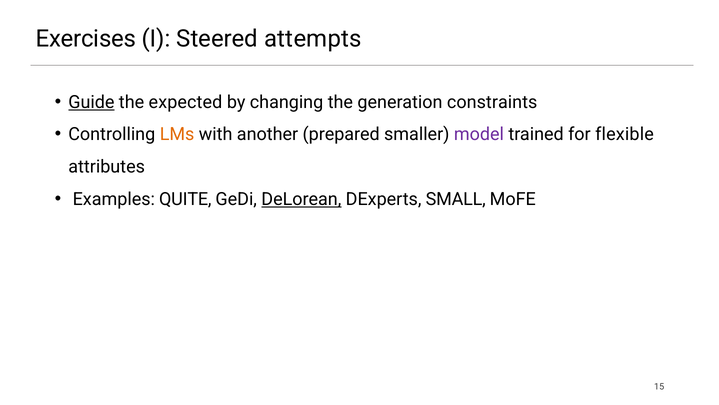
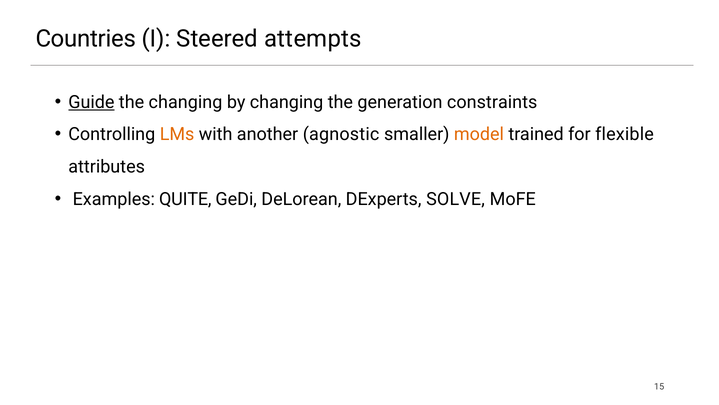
Exercises: Exercises -> Countries (86, 39)
the expected: expected -> changing (186, 102)
prepared: prepared -> agnostic (341, 134)
model colour: purple -> orange (479, 134)
DeLorean underline: present -> none (301, 199)
SMALL: SMALL -> SOLVE (456, 199)
